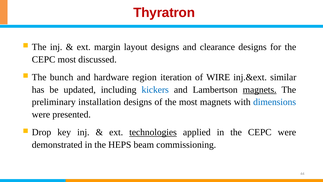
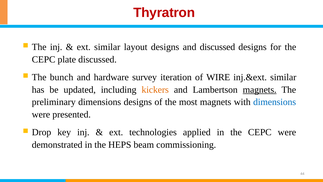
ext margin: margin -> similar (107, 47)
and clearance: clearance -> discussed (217, 47)
CEPC most: most -> plate (67, 59)
region: region -> survey (145, 77)
kickers colour: blue -> orange (155, 90)
preliminary installation: installation -> dimensions (100, 102)
technologies underline: present -> none (153, 132)
